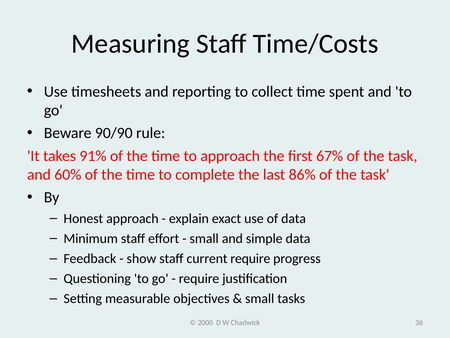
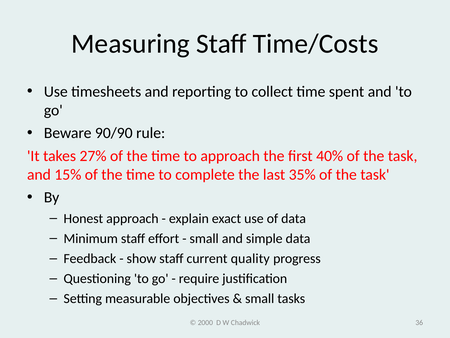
91%: 91% -> 27% (93, 156)
67%: 67% -> 40% (330, 156)
60%: 60% -> 15% (68, 174)
86%: 86% -> 35% (302, 174)
current require: require -> quality (250, 258)
